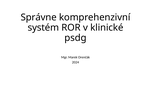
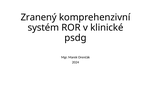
Správne: Správne -> Zranený (39, 17)
